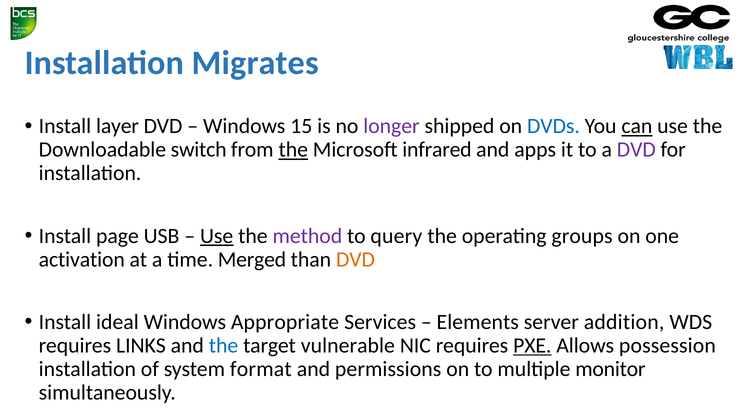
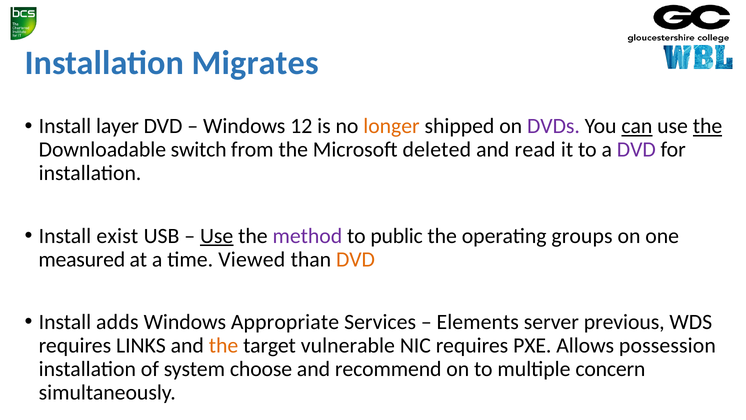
15: 15 -> 12 (301, 126)
longer colour: purple -> orange (391, 126)
DVDs colour: blue -> purple (553, 126)
the underline: none -> present (707, 126)
the underline: present -> none (293, 150)
infrared: infrared -> deleted (437, 150)
apps: apps -> read (535, 150)
page: page -> exist (117, 236)
query: query -> public (397, 236)
activation: activation -> measured (82, 259)
Merged: Merged -> Viewed (252, 259)
ideal: ideal -> adds (117, 322)
addition: addition -> previous (624, 322)
the colour: blue -> orange (224, 345)
PXE underline: present -> none (532, 345)
format: format -> choose (261, 369)
permissions: permissions -> recommend (388, 369)
monitor: monitor -> concern (610, 369)
